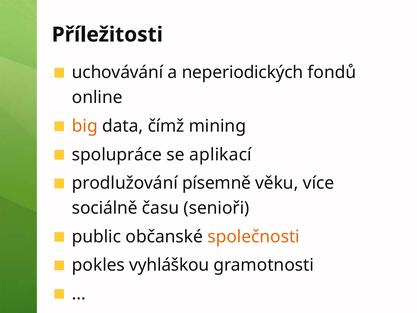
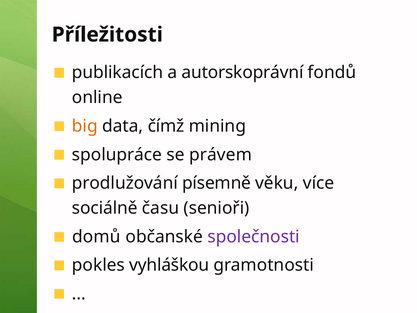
uchovávání: uchovávání -> publikacích (118, 72)
neperiodických: neperiodických -> autorskoprávní (243, 72)
aplikací: aplikací -> právem (221, 155)
public: public -> domů (96, 237)
společnosti colour: orange -> purple (254, 237)
